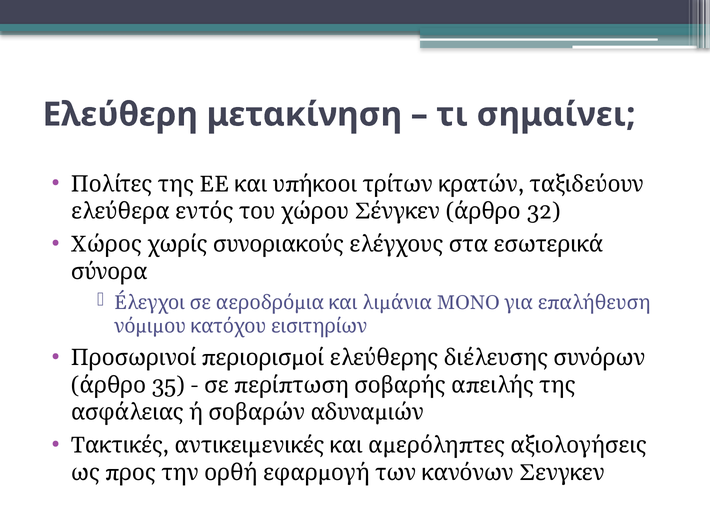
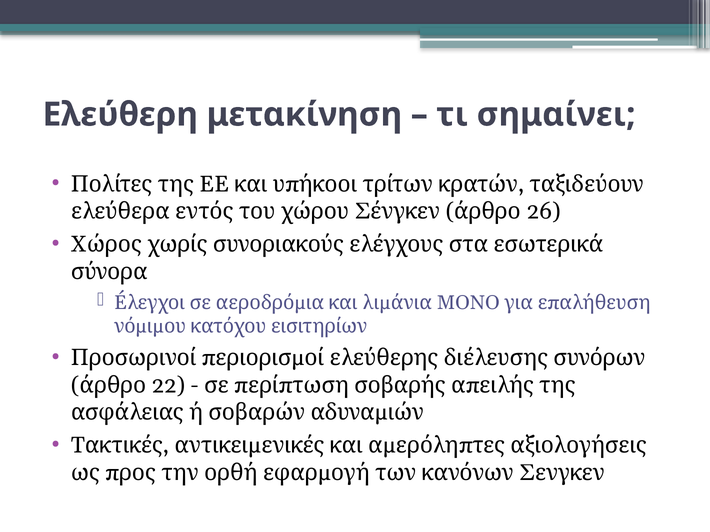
32: 32 -> 26 (544, 212)
35: 35 -> 22 (168, 385)
